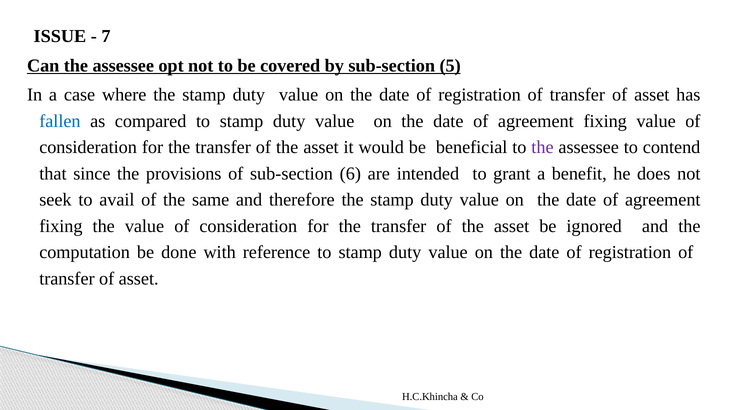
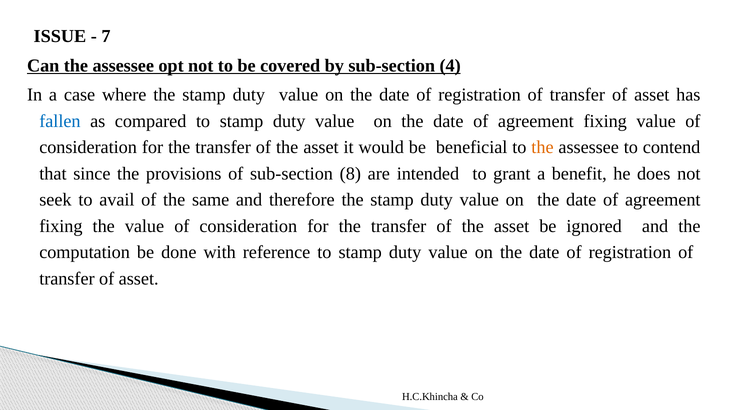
5: 5 -> 4 (450, 66)
the colour: purple -> orange (542, 147)
6: 6 -> 8 (350, 174)
